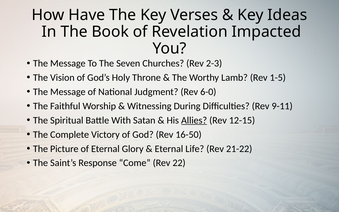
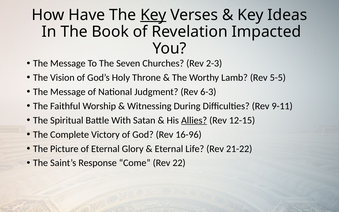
Key underline: none -> present (153, 15)
1-5: 1-5 -> 5-5 (278, 78)
6-0: 6-0 -> 6-3 (208, 92)
16-50: 16-50 -> 16-96 (189, 134)
